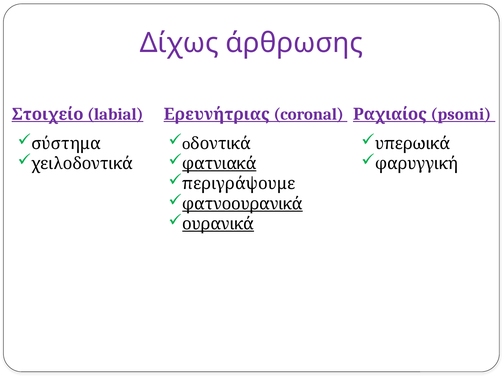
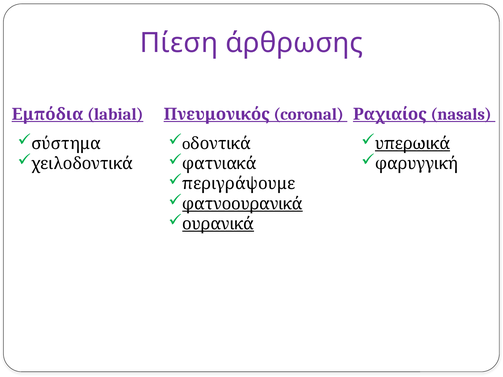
Δίχως: Δίχως -> Πίεση (179, 43)
Στοιχείο: Στοιχείο -> Εμπόδια (47, 114)
Ερευνήτριας: Ερευνήτριας -> Πνευμονικός (217, 114)
psomi: psomi -> nasals (464, 114)
υπερωικά underline: none -> present (413, 144)
φατνιακά underline: present -> none (219, 164)
